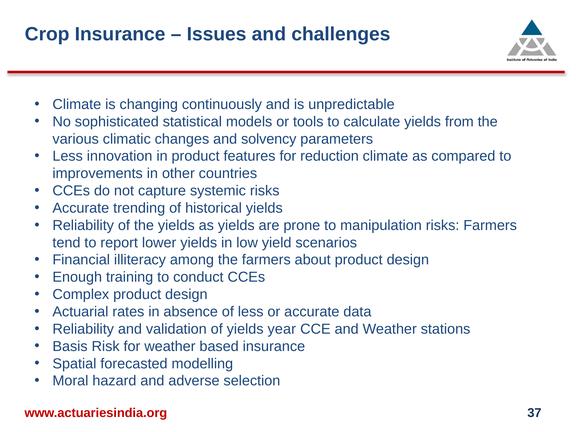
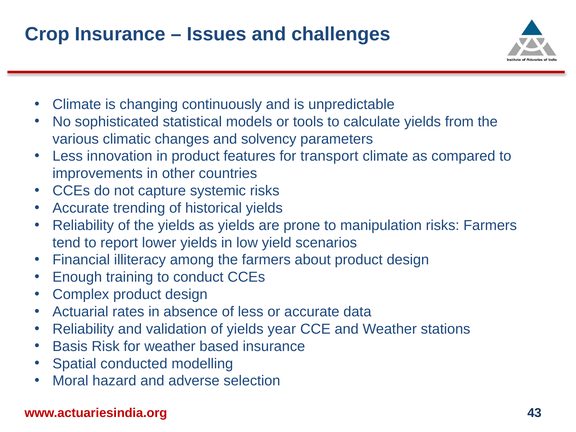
reduction: reduction -> transport (329, 156)
forecasted: forecasted -> conducted (134, 364)
37: 37 -> 43 (534, 413)
